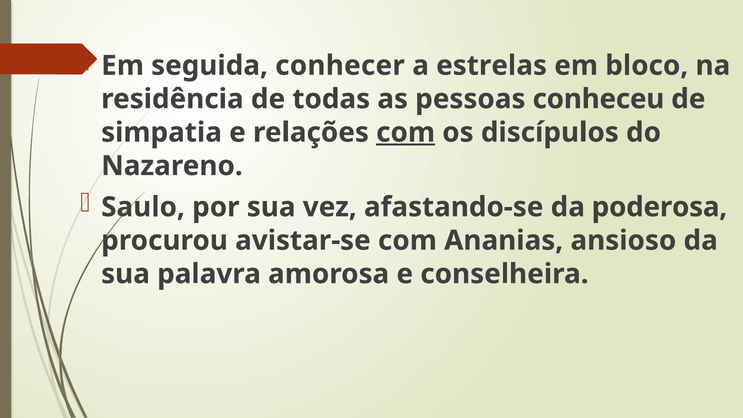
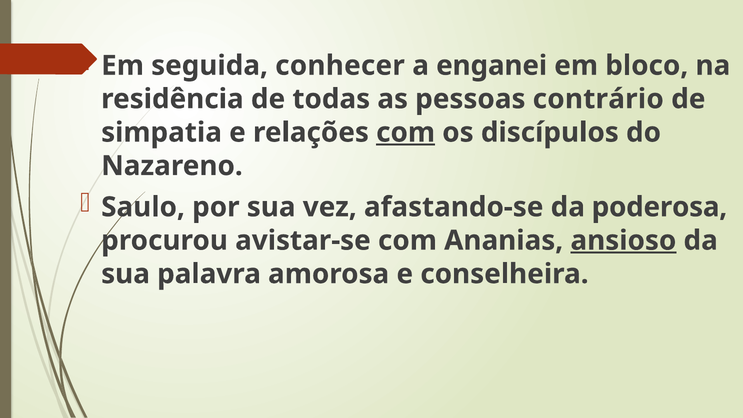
estrelas: estrelas -> enganei (492, 66)
conheceu: conheceu -> contrário (598, 99)
ansioso underline: none -> present (623, 240)
